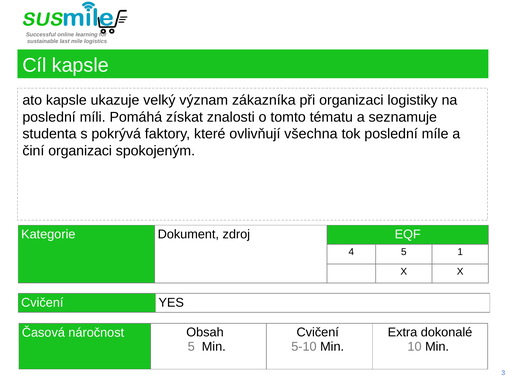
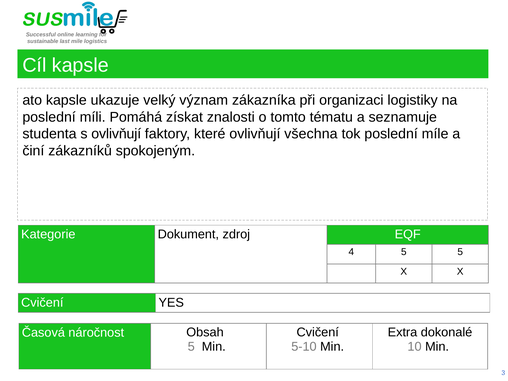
s pokrývá: pokrývá -> ovlivňují (116, 134)
činí organizaci: organizaci -> zákazníků (80, 151)
5 1: 1 -> 5 (460, 252)
